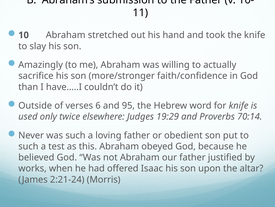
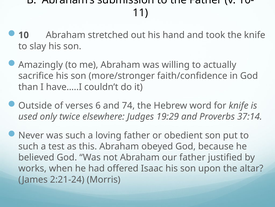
95: 95 -> 74 (128, 105)
70:14: 70:14 -> 37:14 (250, 116)
